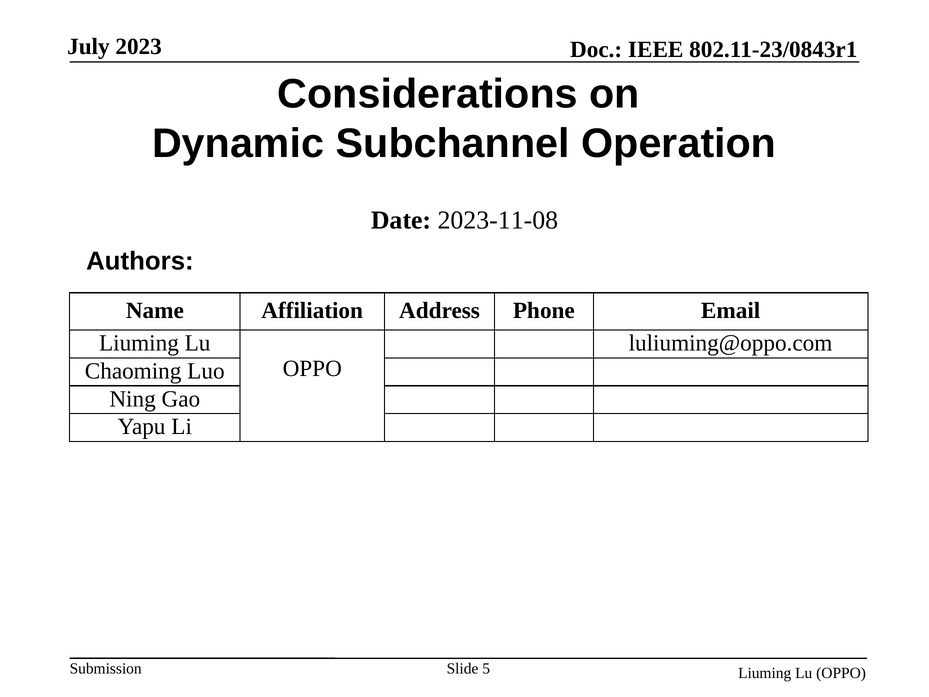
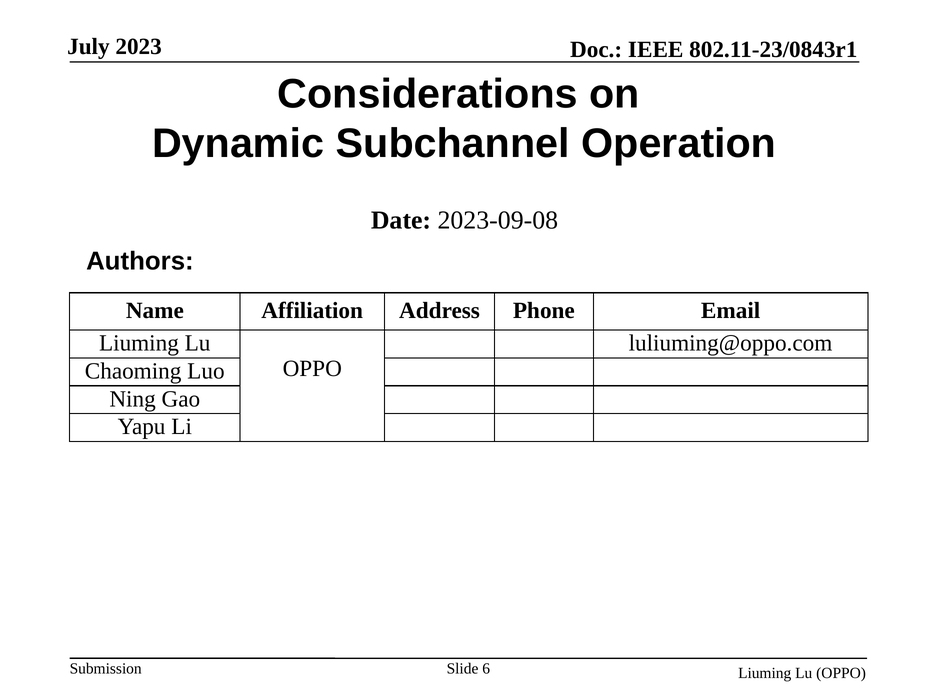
2023-11-08: 2023-11-08 -> 2023-09-08 (498, 220)
5: 5 -> 6 (486, 668)
